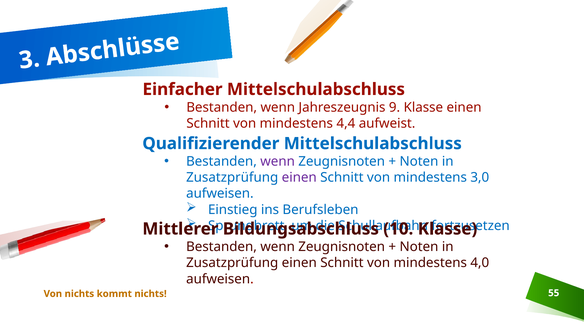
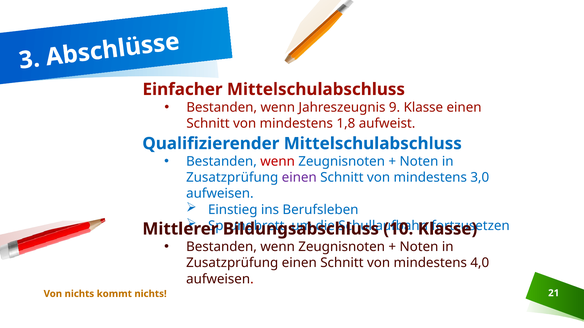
4,4: 4,4 -> 1,8 (346, 124)
wenn colour: purple -> red (278, 162)
55: 55 -> 21 (554, 293)
